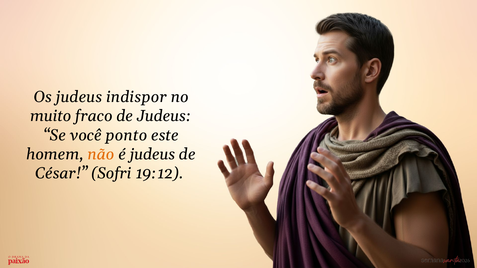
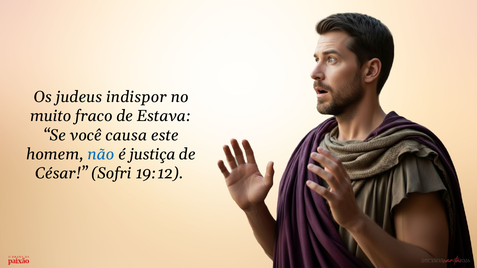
de Judeus: Judeus -> Estava (164, 116)
ponto: ponto -> causa (126, 135)
não colour: orange -> blue (101, 154)
é judeus: judeus -> justiça (153, 154)
